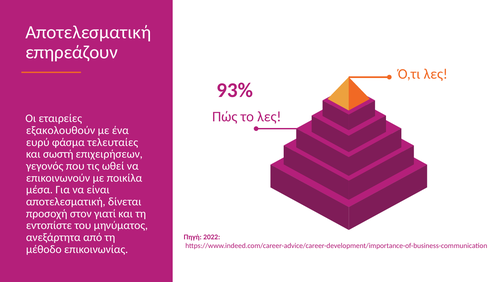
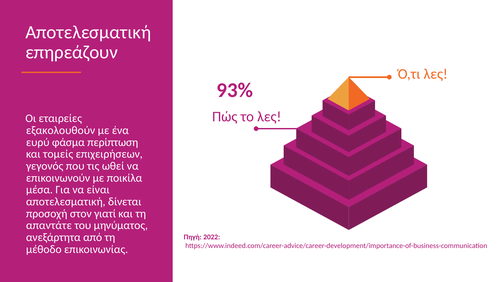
τελευταίες: τελευταίες -> περίπτωση (113, 142)
σωστή: σωστή -> τομείς (58, 154)
εντοπίστε: εντοπίστε -> απαντάτε (49, 225)
